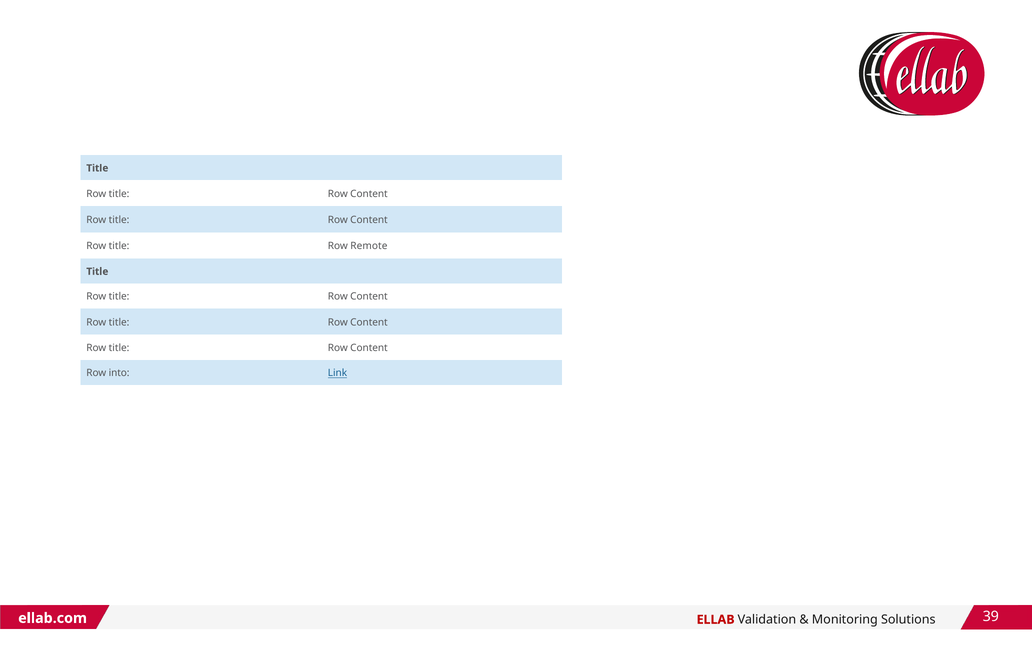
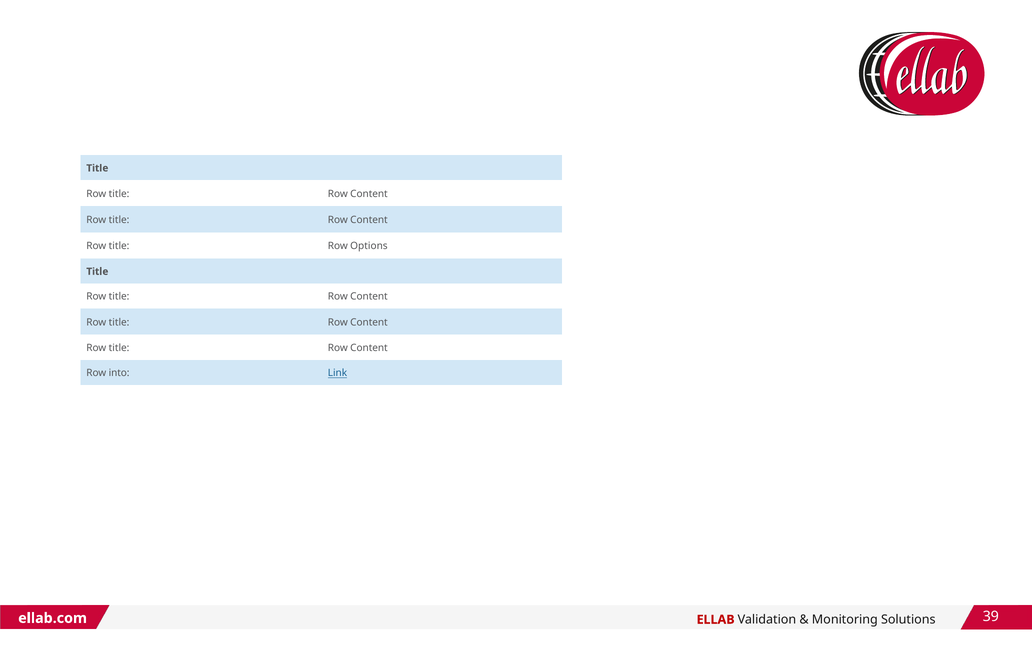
Remote: Remote -> Options (369, 246)
